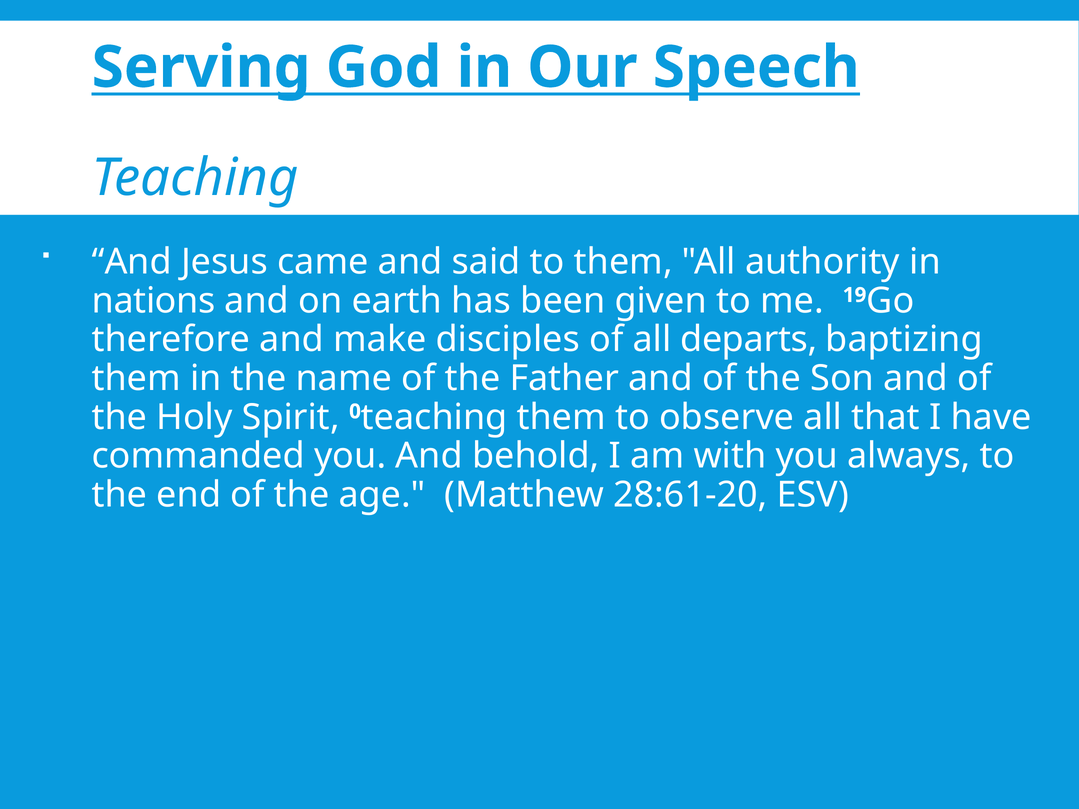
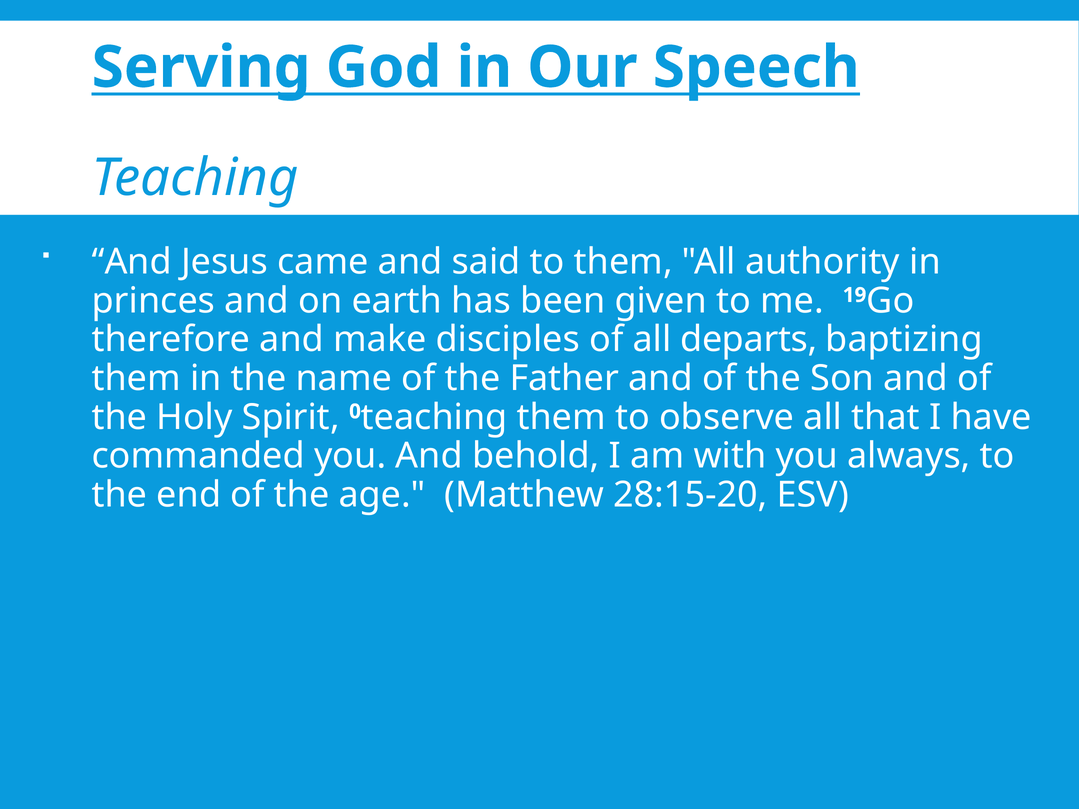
nations: nations -> princes (153, 301)
28:61-20: 28:61-20 -> 28:15-20 (690, 495)
